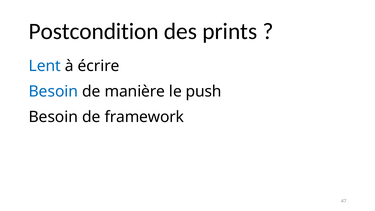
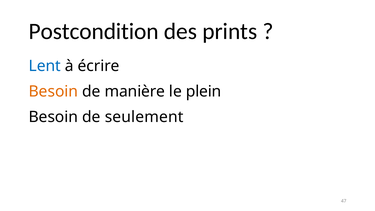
Besoin colour: blue -> orange (53, 91)
push: push -> plein (204, 91)
framework: framework -> seulement (144, 117)
